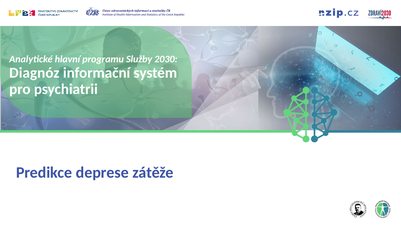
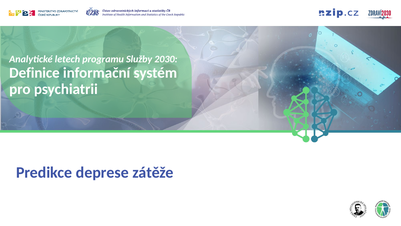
hlavní: hlavní -> letech (67, 59)
Diagnóz: Diagnóz -> Definice (34, 73)
